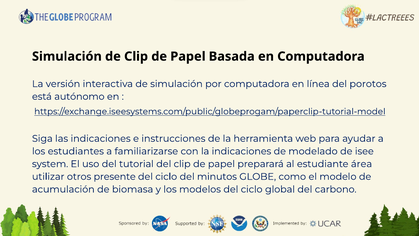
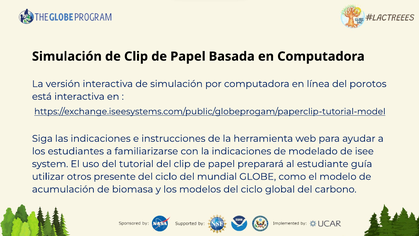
está autónomo: autónomo -> interactiva (79, 96)
área: área -> guía (362, 164)
minutos: minutos -> mundial (217, 176)
